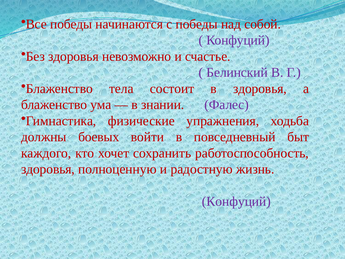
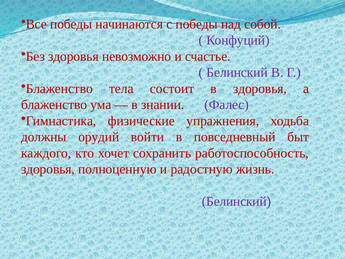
боевых: боевых -> орудий (99, 137)
Конфуций: Конфуций -> Белинский (236, 201)
